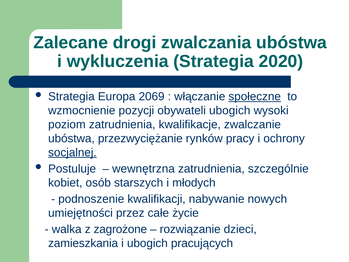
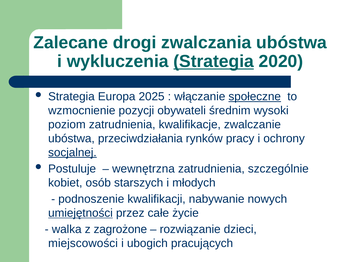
Strategia underline: none -> present (214, 61)
2069: 2069 -> 2025 (152, 96)
obywateli ubogich: ubogich -> średnim (230, 110)
przezwyciężanie: przezwyciężanie -> przeciwdziałania (140, 138)
umiejętności underline: none -> present (80, 213)
zamieszkania: zamieszkania -> miejscowości (83, 243)
